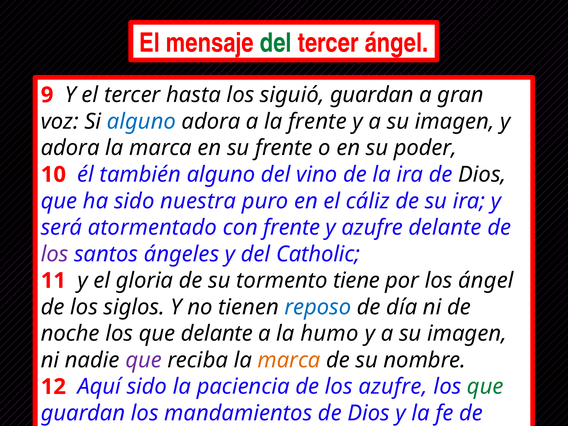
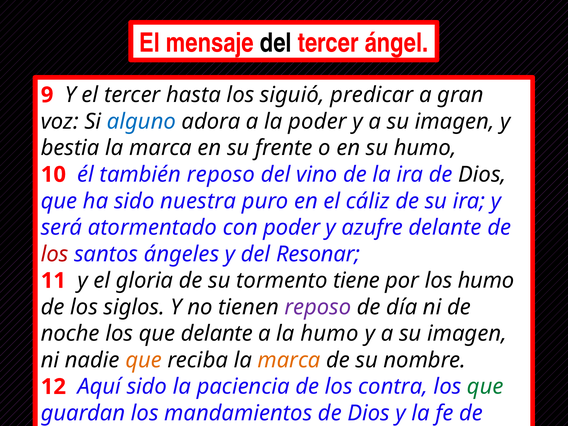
del colour: green -> black (276, 43)
siguió guardan: guardan -> predicar (372, 95)
la frente: frente -> poder (317, 121)
adora: adora -> bestia (70, 148)
su poder: poder -> humo (425, 148)
también alguno: alguno -> reposo (221, 175)
con frente: frente -> poder (292, 228)
los colour: purple -> red (55, 254)
Catholic: Catholic -> Resonar (318, 254)
los ángel: ángel -> humo (486, 281)
reposo colour: blue -> purple (318, 307)
que colour: purple -> orange (144, 360)
los azufre: azufre -> contra (393, 387)
